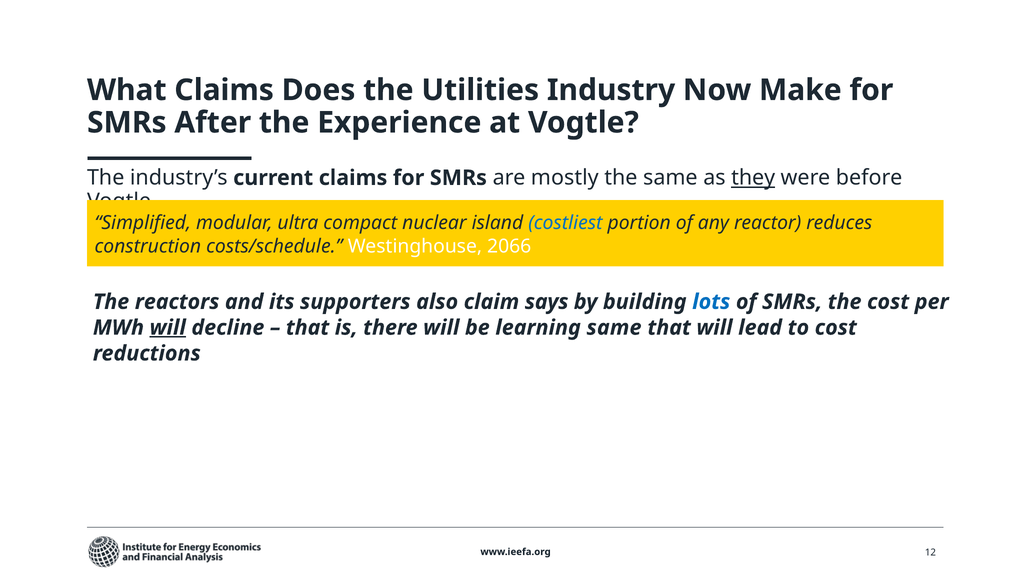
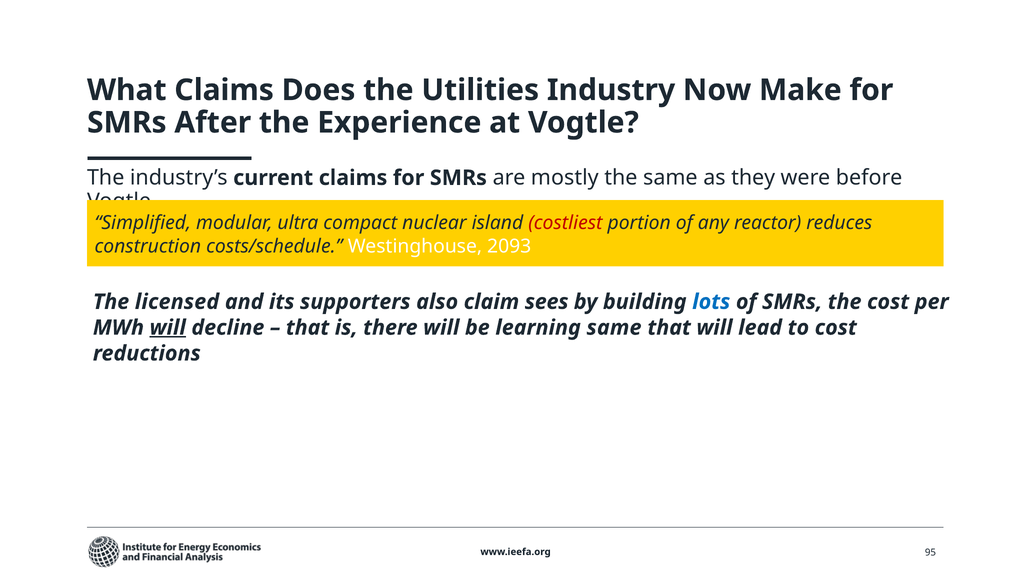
they underline: present -> none (753, 178)
costliest colour: blue -> red (565, 223)
2066: 2066 -> 2093 (509, 246)
reactors: reactors -> licensed (177, 302)
says: says -> sees (547, 302)
12: 12 -> 95 (930, 553)
